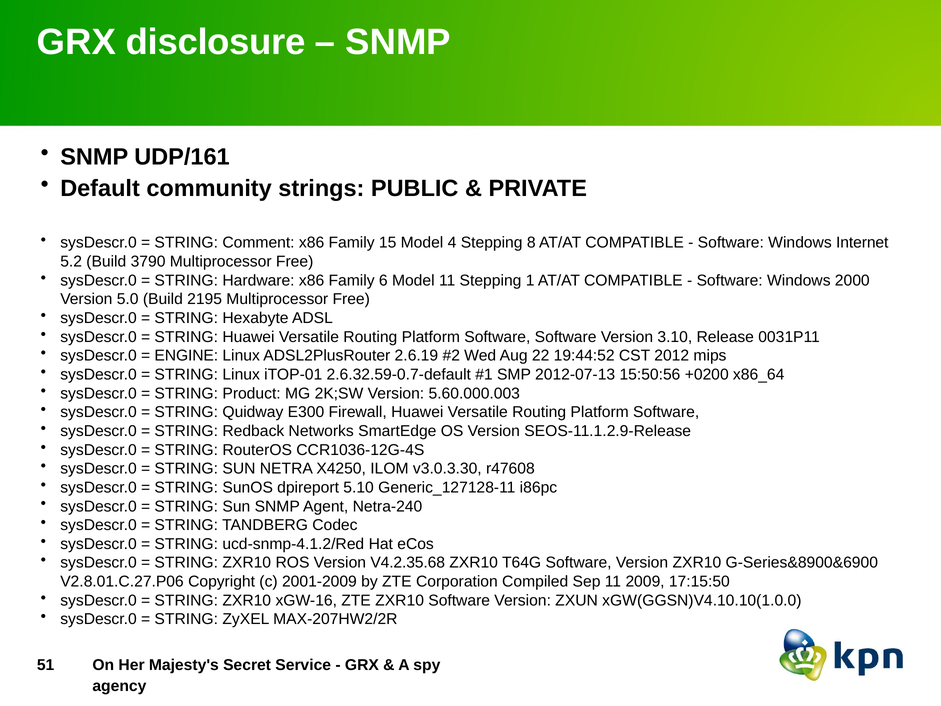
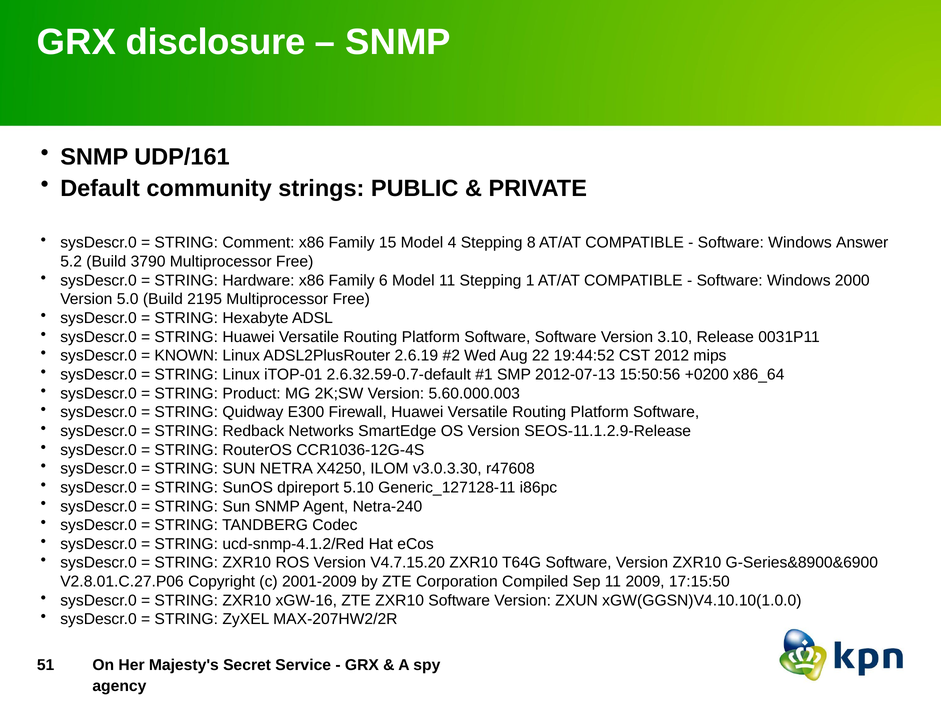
Internet: Internet -> Answer (862, 243)
ENGINE: ENGINE -> KNOWN (186, 356)
V4.2.35.68: V4.2.35.68 -> V4.7.15.20 (408, 563)
